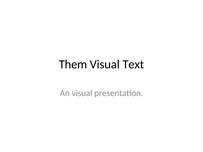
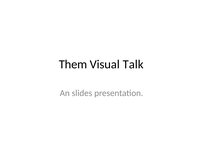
Text: Text -> Talk (133, 64)
An visual: visual -> slides (82, 93)
